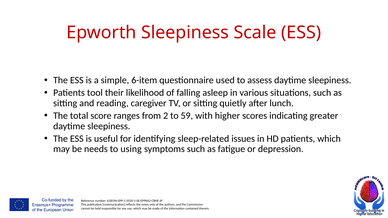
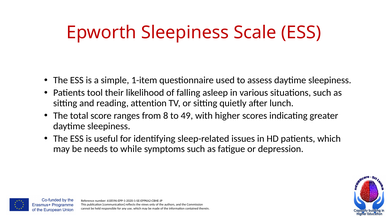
6-item: 6-item -> 1-item (144, 80)
caregiver: caregiver -> attention (149, 103)
2: 2 -> 8 (166, 116)
59: 59 -> 49 (187, 116)
using: using -> while (131, 149)
